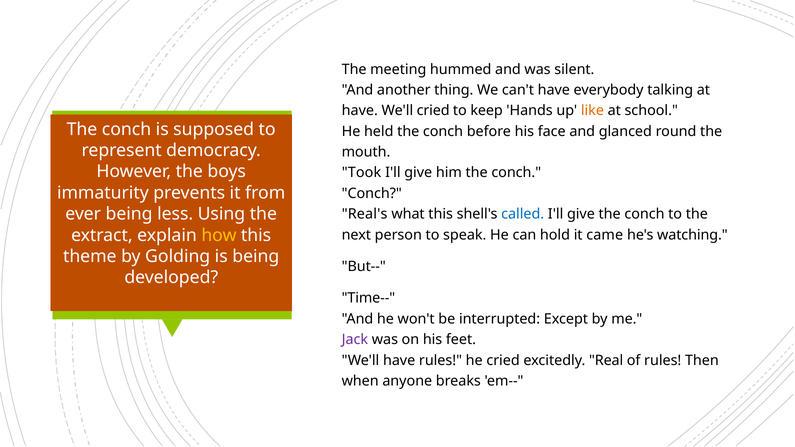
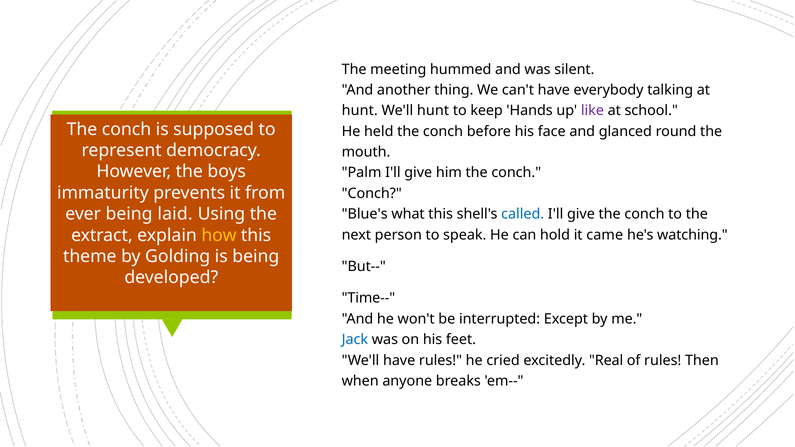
have: have -> hunt (360, 111)
We'll cried: cried -> hunt (433, 111)
like colour: orange -> purple (592, 111)
Took: Took -> Palm (362, 173)
less: less -> laid (175, 214)
Real's: Real's -> Blue's (365, 214)
Jack colour: purple -> blue (355, 340)
